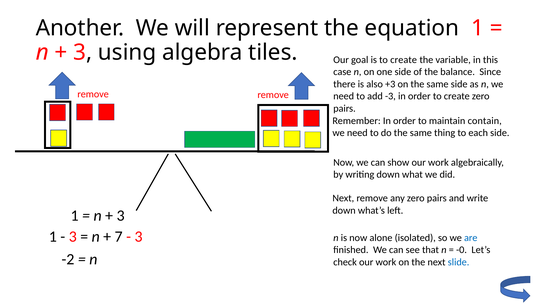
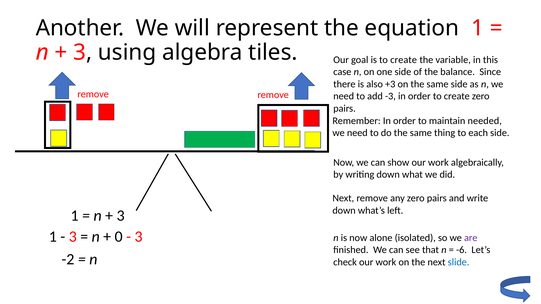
contain: contain -> needed (485, 121)
7: 7 -> 0 (119, 237)
are colour: blue -> purple (471, 238)
-0: -0 -> -6 (462, 250)
